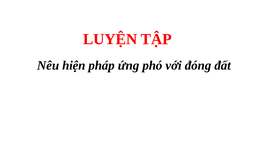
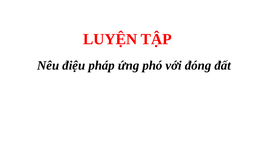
hiện: hiện -> điệu (74, 65)
